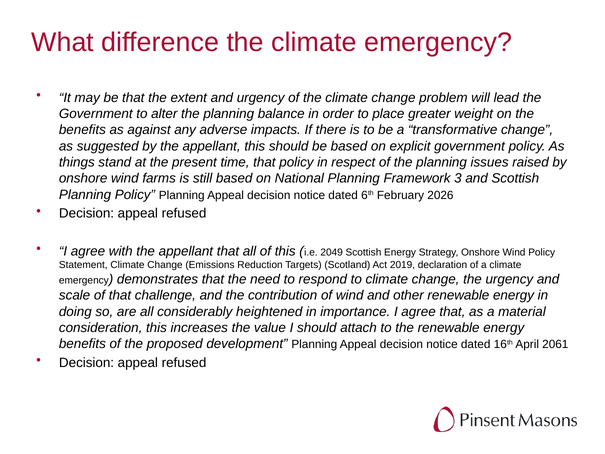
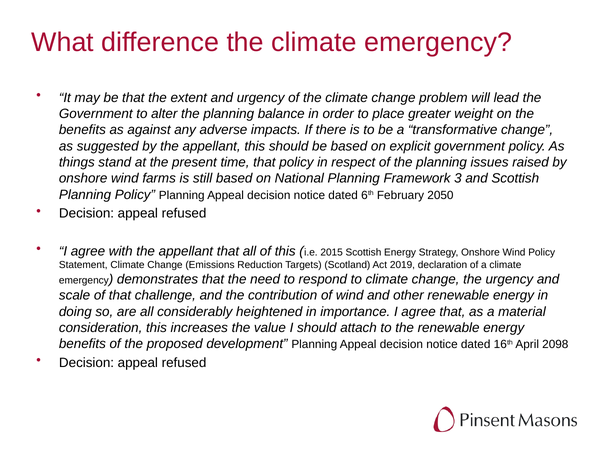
2026: 2026 -> 2050 (440, 195)
2049: 2049 -> 2015 (332, 252)
2061: 2061 -> 2098 (555, 344)
